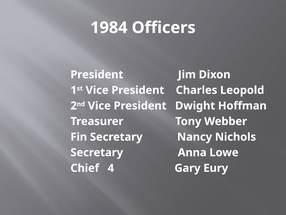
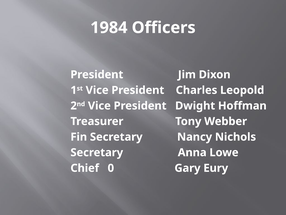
4: 4 -> 0 (111, 168)
